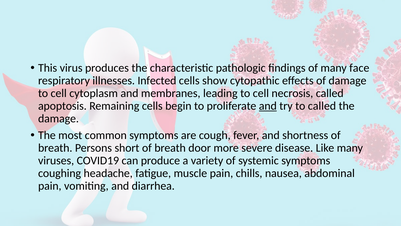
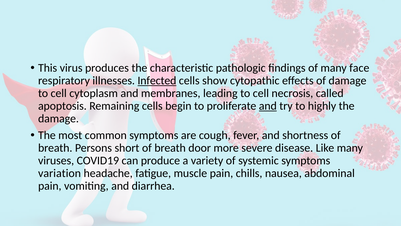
Infected underline: none -> present (157, 80)
to called: called -> highly (322, 106)
coughing: coughing -> variation (60, 173)
